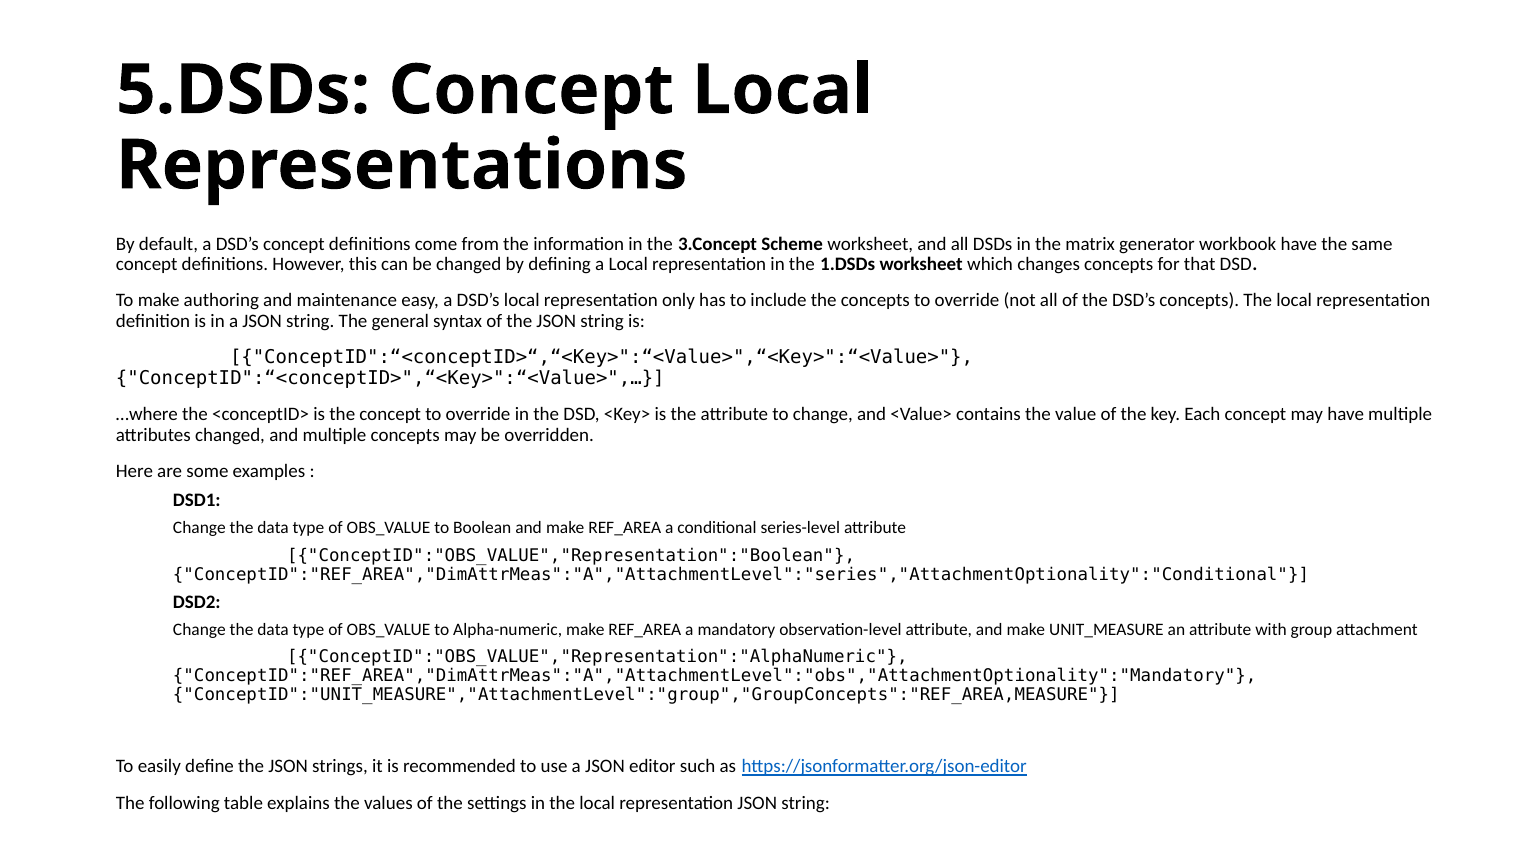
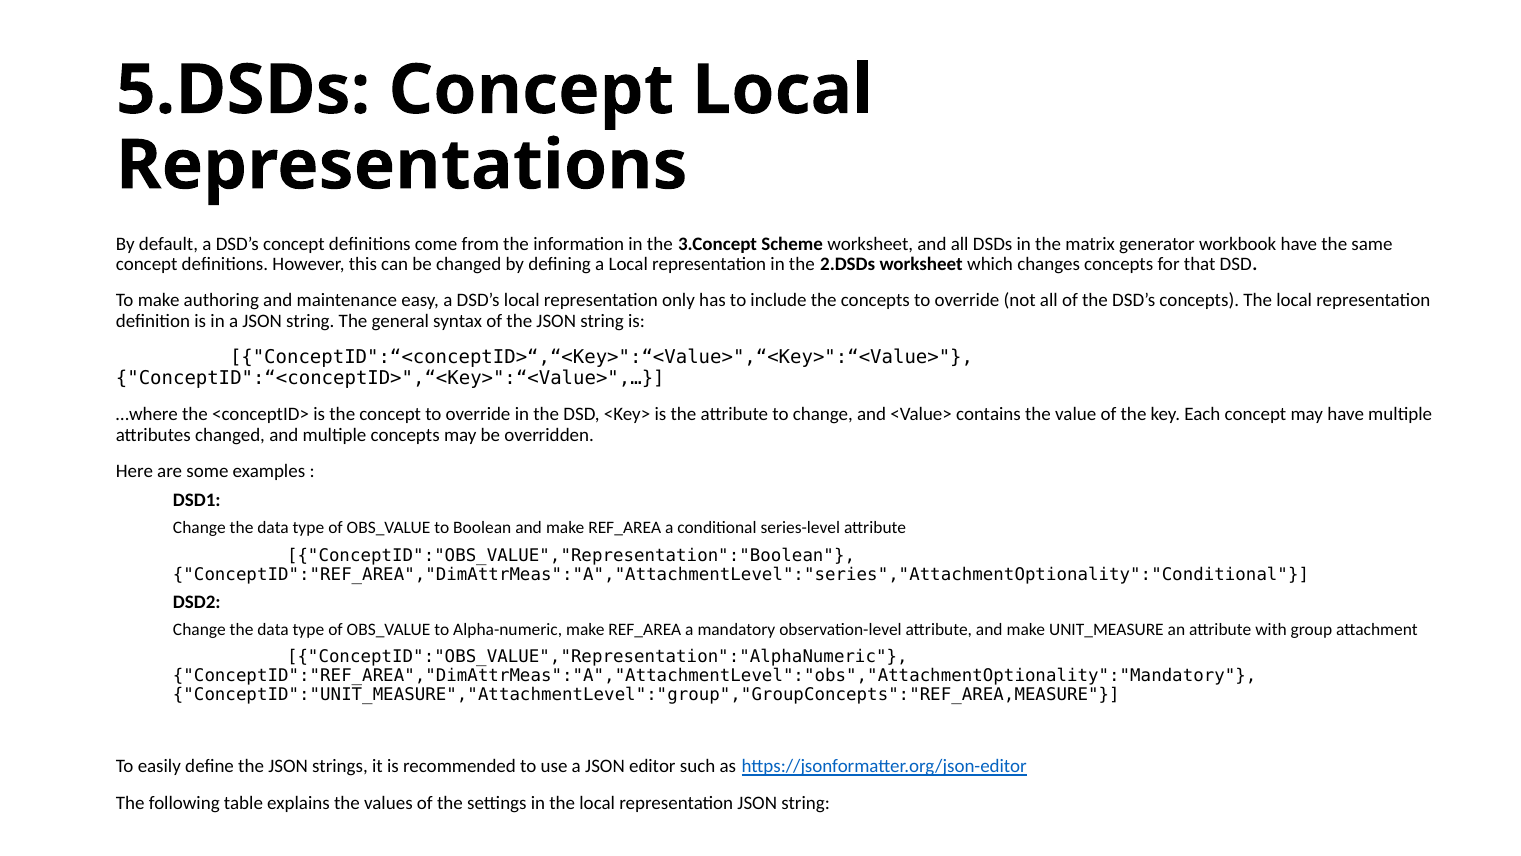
1.DSDs: 1.DSDs -> 2.DSDs (848, 264)
